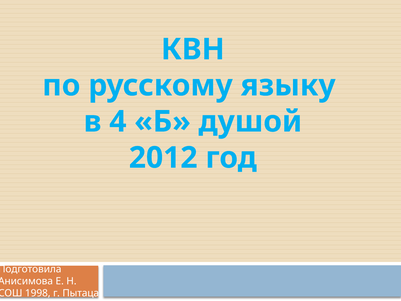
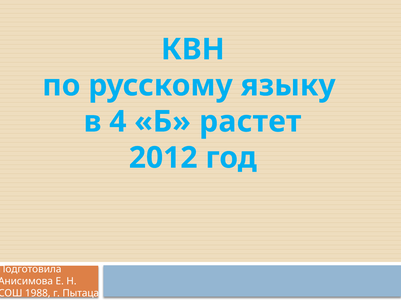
душой: душой -> растет (250, 122)
1998: 1998 -> 1988 (38, 293)
